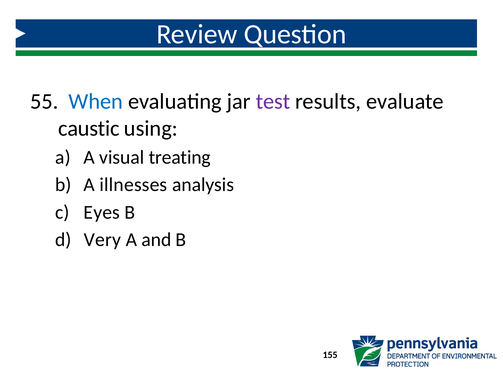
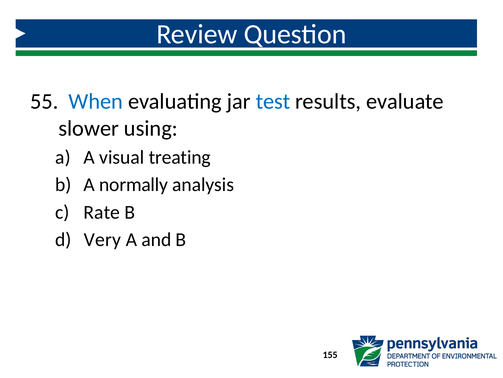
test colour: purple -> blue (273, 101)
caustic: caustic -> slower (89, 128)
illnesses: illnesses -> normally (134, 184)
Eyes: Eyes -> Rate (102, 212)
